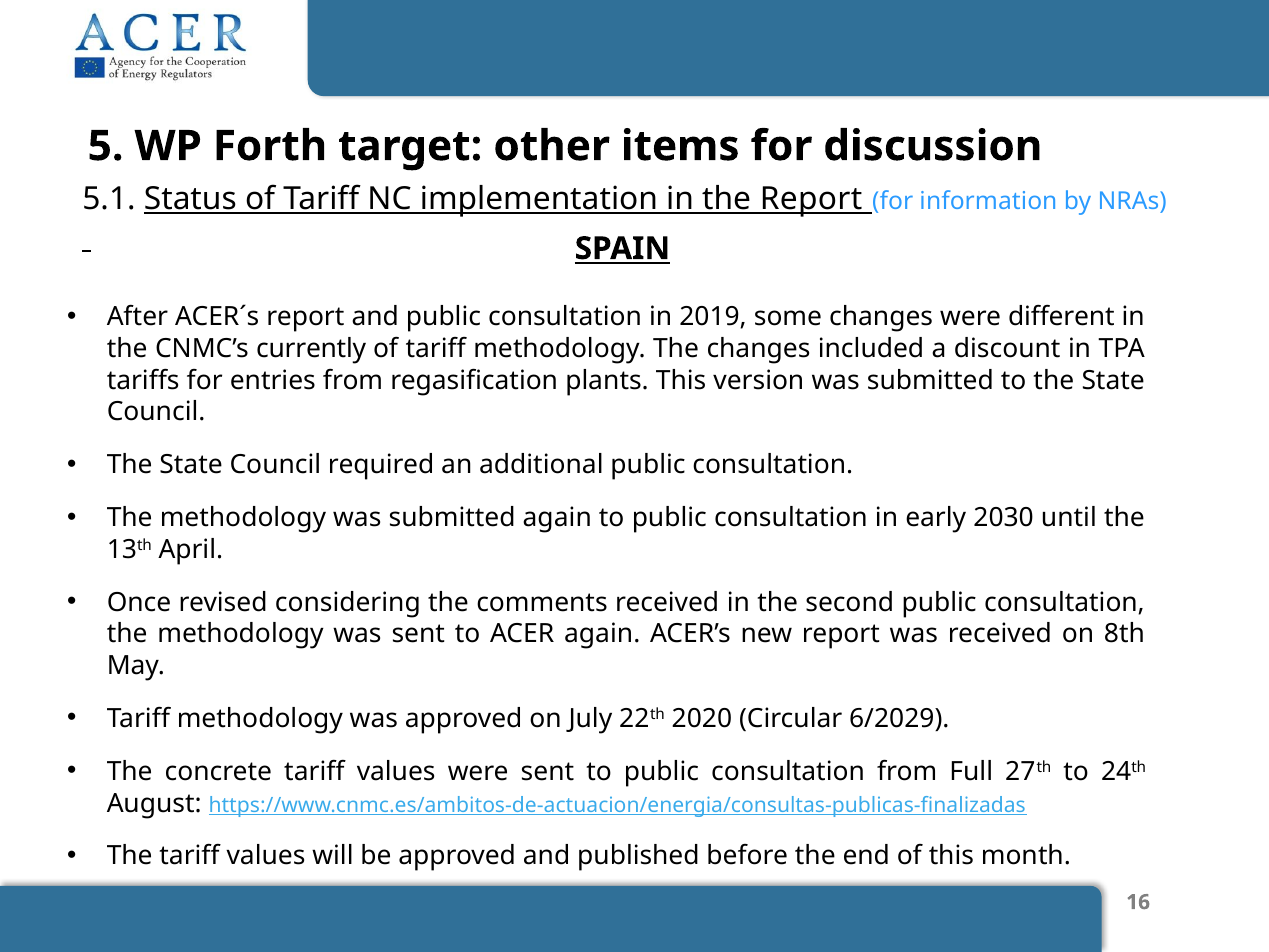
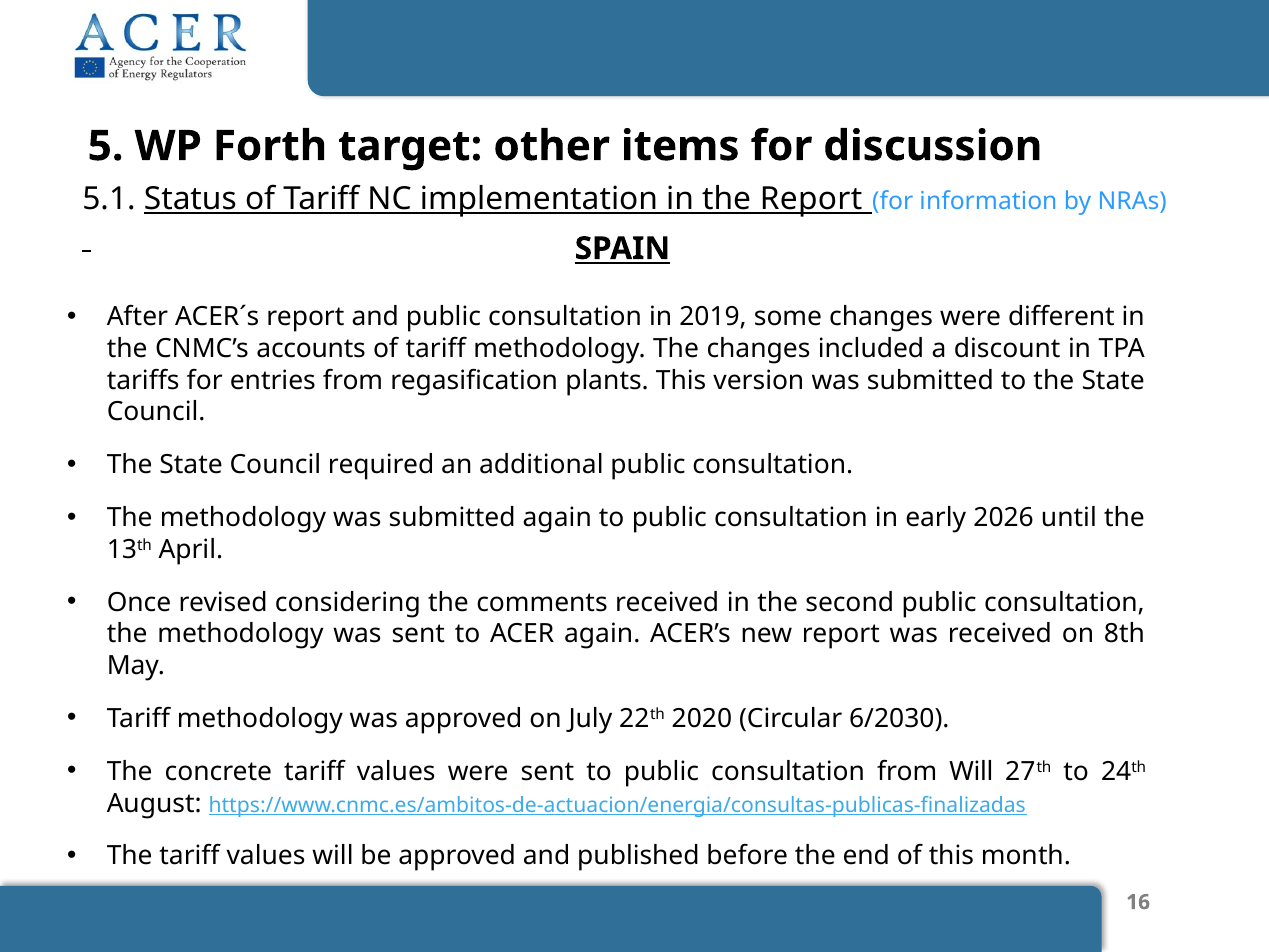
currently: currently -> accounts (311, 349)
2030: 2030 -> 2026 (1004, 518)
6/2029: 6/2029 -> 6/2030 (899, 719)
from Full: Full -> Will (971, 771)
